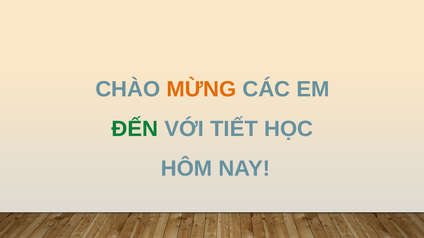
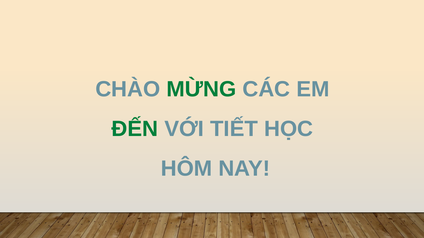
MỪNG colour: orange -> green (201, 89)
